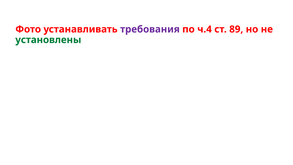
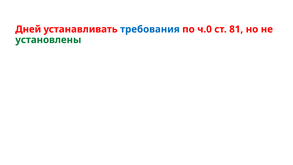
Фото: Фото -> Дней (28, 29)
требования colour: purple -> blue (150, 29)
ч.4: ч.4 -> ч.0 (205, 29)
89: 89 -> 81 (236, 29)
